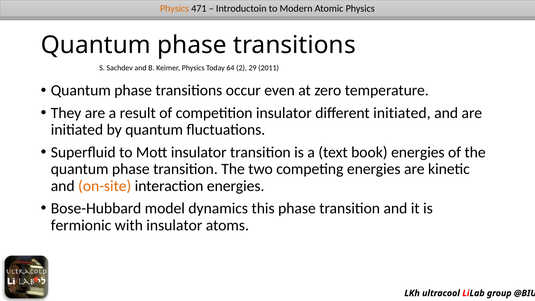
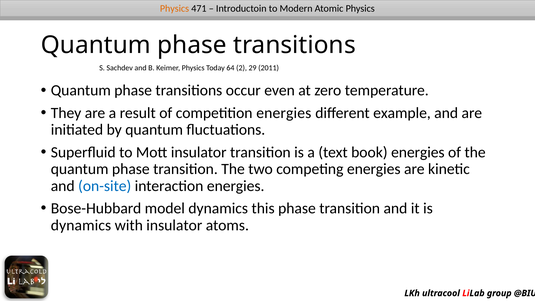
competition insulator: insulator -> energies (284, 113)
different initiated: initiated -> example (402, 113)
on-site colour: orange -> blue (105, 186)
fermionic: fermionic -> dynamics (81, 225)
